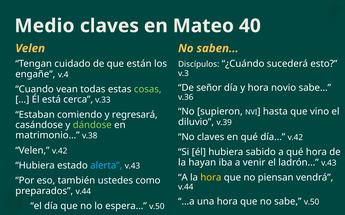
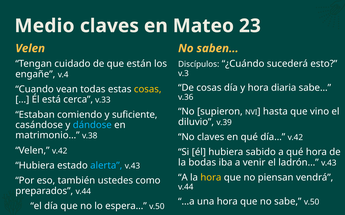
40: 40 -> 23 (250, 26)
De señor: señor -> cosas (209, 88)
novio: novio -> diaria (284, 88)
cosas colour: light green -> yellow (148, 89)
regresará: regresará -> suficiente (135, 115)
dándose colour: light green -> light blue (92, 125)
hayan: hayan -> bodas (202, 163)
